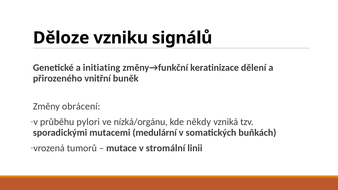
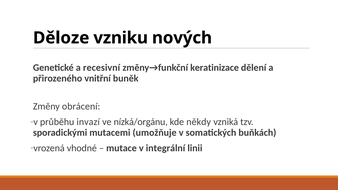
signálů: signálů -> nových (182, 38)
initiating: initiating -> recesivní (102, 68)
pylori: pylori -> invazí (88, 122)
medulární: medulární -> umožňuje (155, 133)
tumorů: tumorů -> vhodné (82, 148)
stromální: stromální -> integrální (166, 148)
